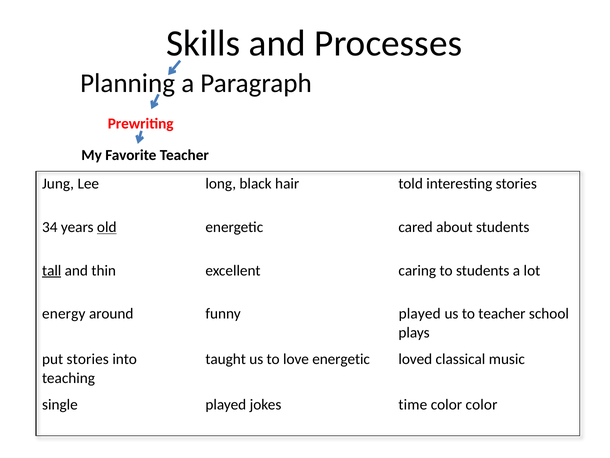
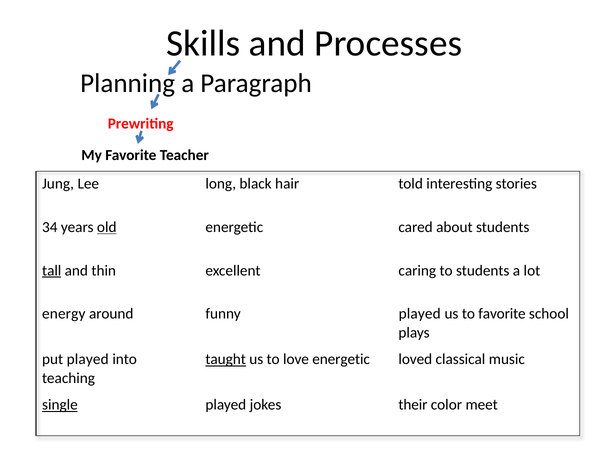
to teacher: teacher -> favorite (502, 314)
put stories: stories -> played (88, 359)
taught underline: none -> present (226, 359)
single underline: none -> present (60, 404)
time: time -> their (413, 404)
color color: color -> meet (482, 404)
